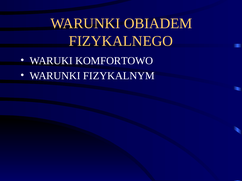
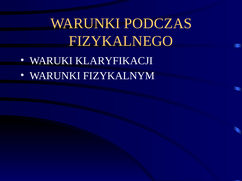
OBIADEM: OBIADEM -> PODCZAS (158, 23)
KOMFORTOWO: KOMFORTOWO -> KLARYFIKACJI (114, 61)
